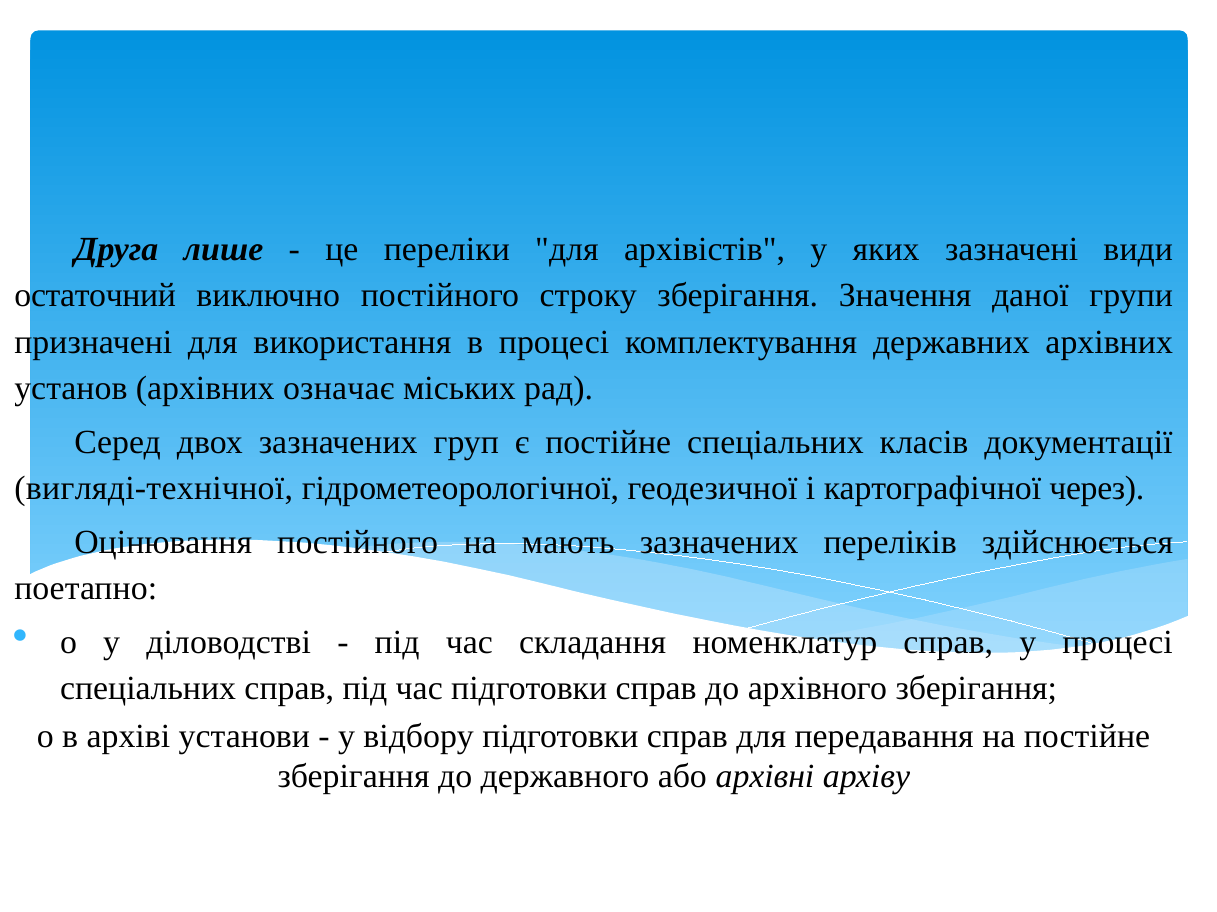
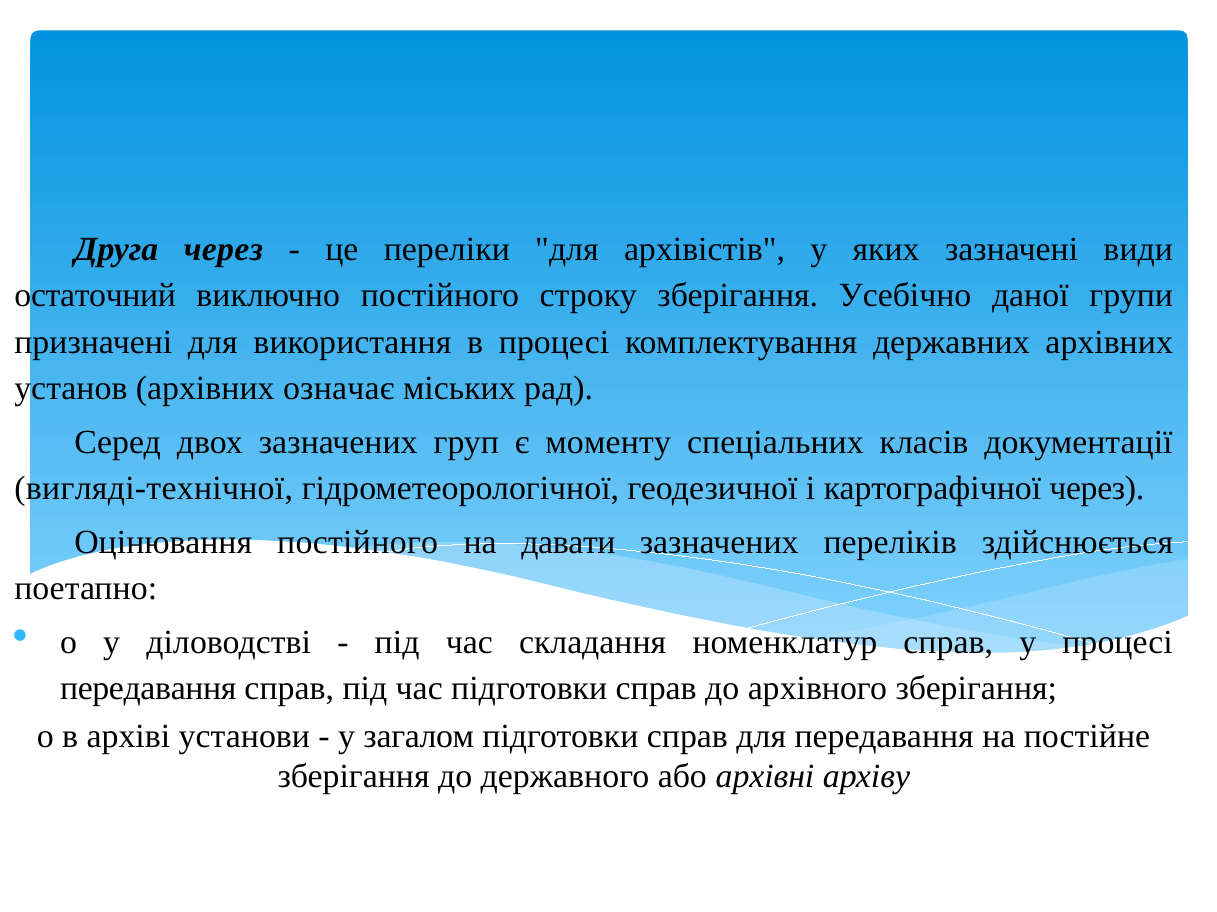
Друга лише: лише -> через (223, 249)
Значення: Значення -> Усебічно (905, 296)
є постійне: постійне -> моменту (608, 443)
мають: мають -> давати (568, 543)
спеціальних: спеціальних -> передавання (148, 689)
відбору: відбору -> загалом (419, 737)
